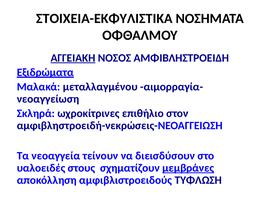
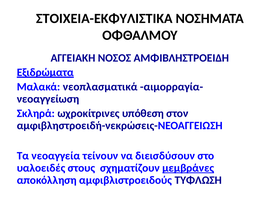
ΑΓΓΕΙΑΚΗ underline: present -> none (73, 58)
μεταλλαγμένου: μεταλλαγμένου -> νεοπλασματικά (100, 87)
επιθήλιο: επιθήλιο -> υπόθεση (143, 113)
